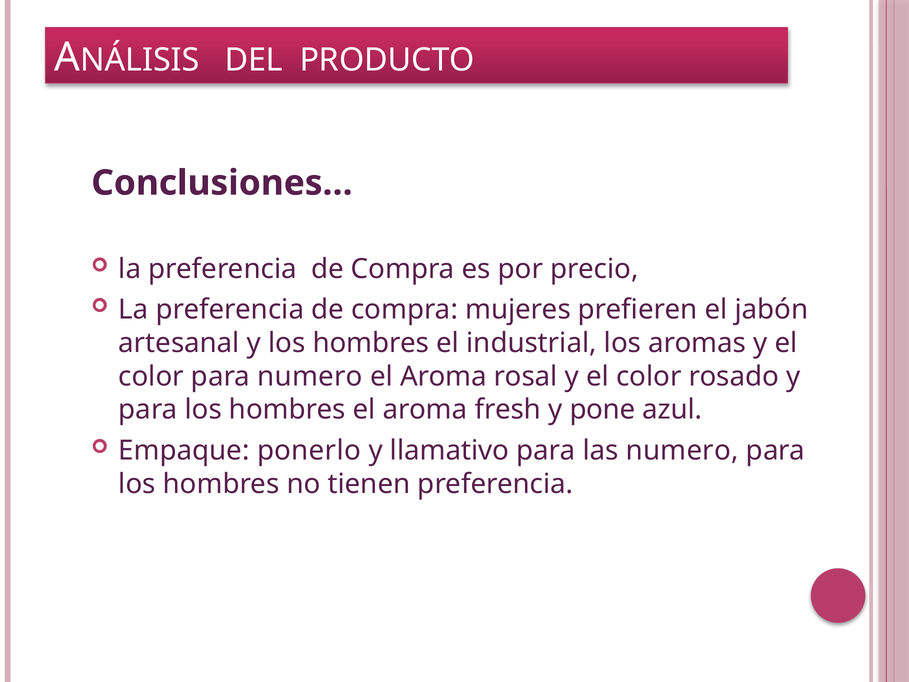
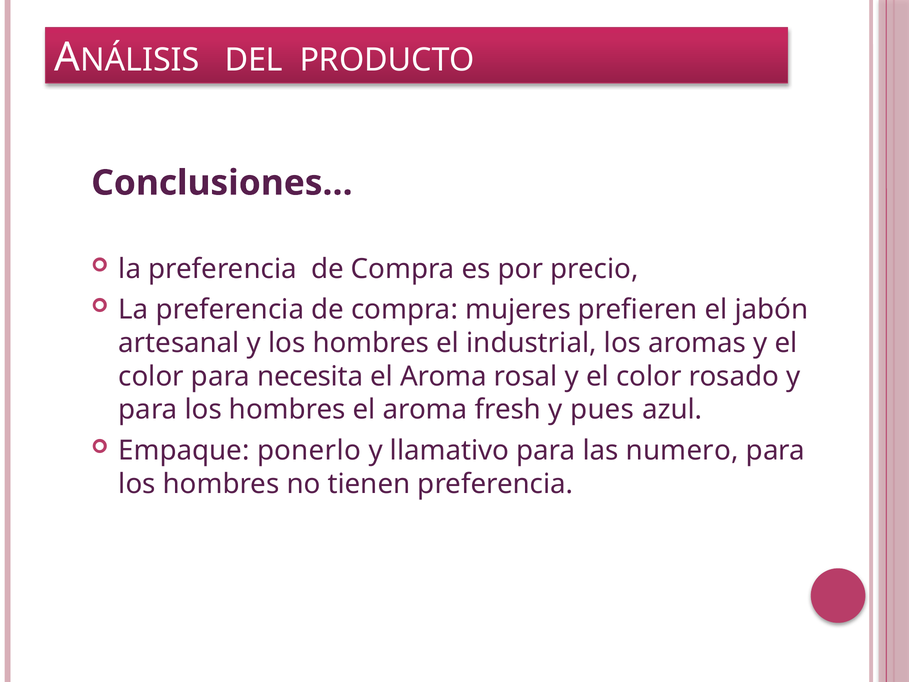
para numero: numero -> necesita (310, 376)
pone: pone -> pues (602, 410)
